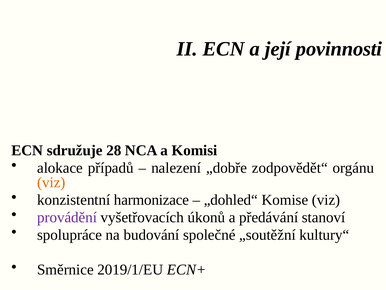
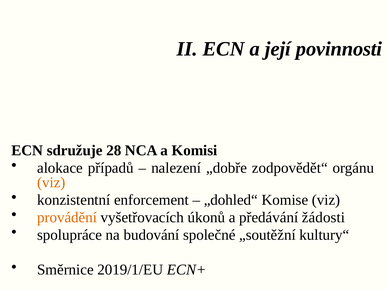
harmonizace: harmonizace -> enforcement (151, 200)
provádění colour: purple -> orange (67, 217)
stanoví: stanoví -> žádosti (323, 217)
